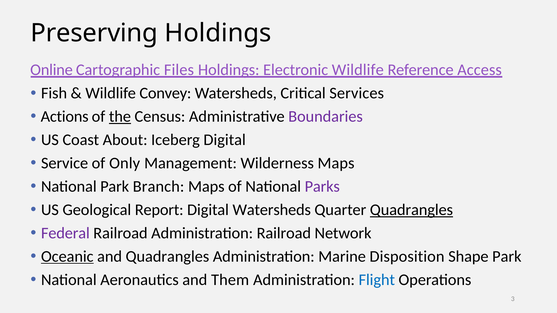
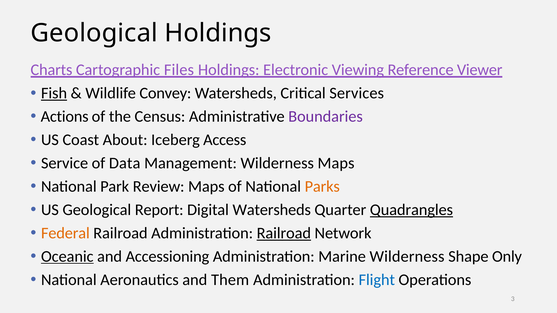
Preserving: Preserving -> Geological (94, 33)
Online: Online -> Charts (51, 70)
Electronic Wildlife: Wildlife -> Viewing (358, 70)
Access: Access -> Viewer (480, 70)
Fish underline: none -> present (54, 93)
the underline: present -> none (120, 117)
Iceberg Digital: Digital -> Access (225, 140)
Only: Only -> Data (125, 163)
Branch: Branch -> Review (159, 187)
Parks colour: purple -> orange (322, 187)
Federal colour: purple -> orange (65, 233)
Railroad underline: none -> present (284, 233)
and Quadrangles: Quadrangles -> Accessioning (167, 257)
Marine Disposition: Disposition -> Wilderness (407, 257)
Shape Park: Park -> Only (507, 257)
